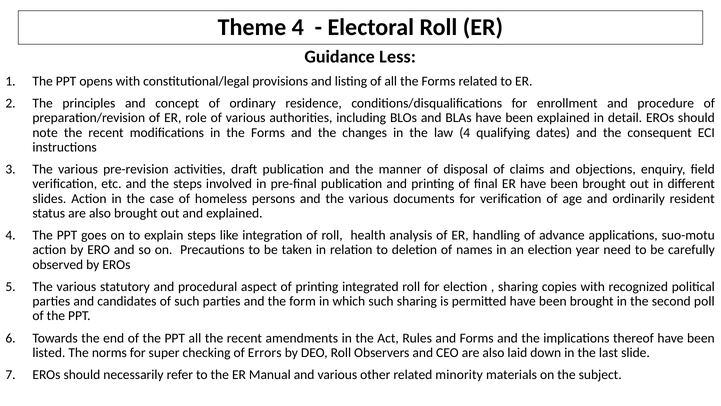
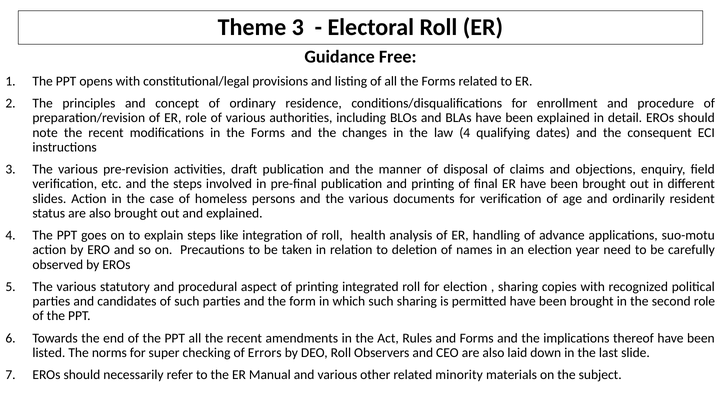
Theme 4: 4 -> 3 (298, 27)
Less: Less -> Free (398, 57)
second poll: poll -> role (704, 301)
